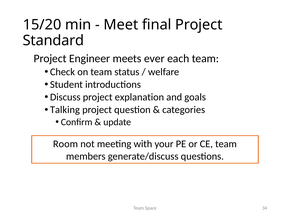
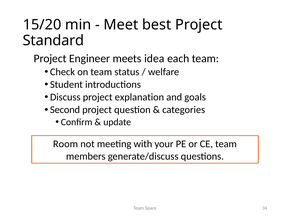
final: final -> best (157, 25)
ever: ever -> idea (154, 58)
Talking: Talking -> Second (65, 110)
